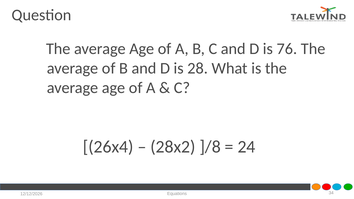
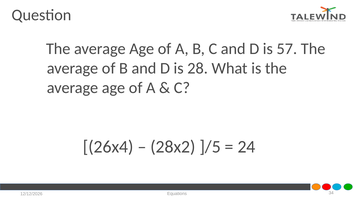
76: 76 -> 57 (287, 49)
]/8: ]/8 -> ]/5 (210, 147)
